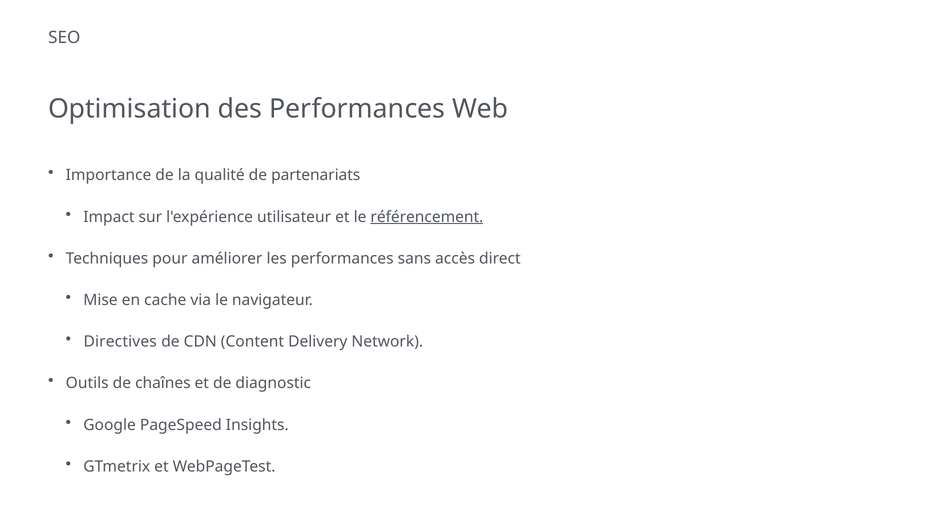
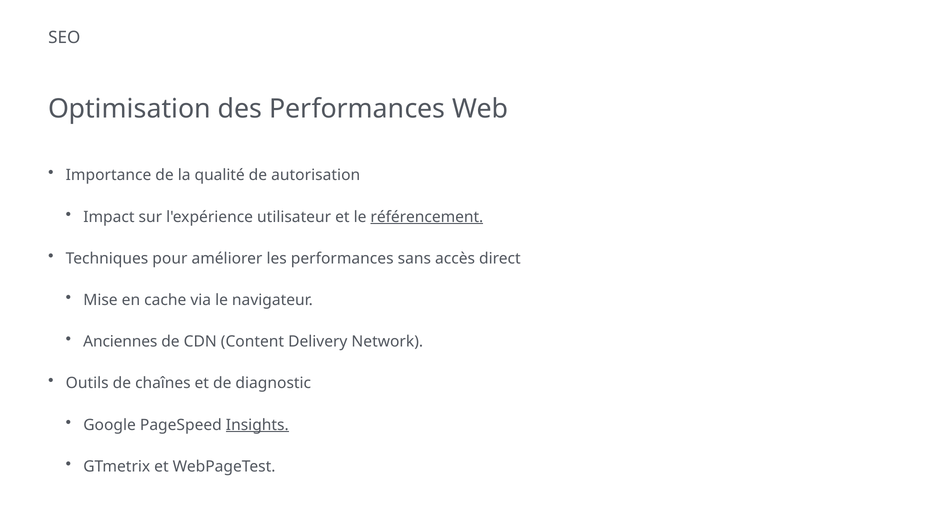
partenariats: partenariats -> autorisation (316, 175)
Directives: Directives -> Anciennes (120, 342)
Insights underline: none -> present (257, 425)
